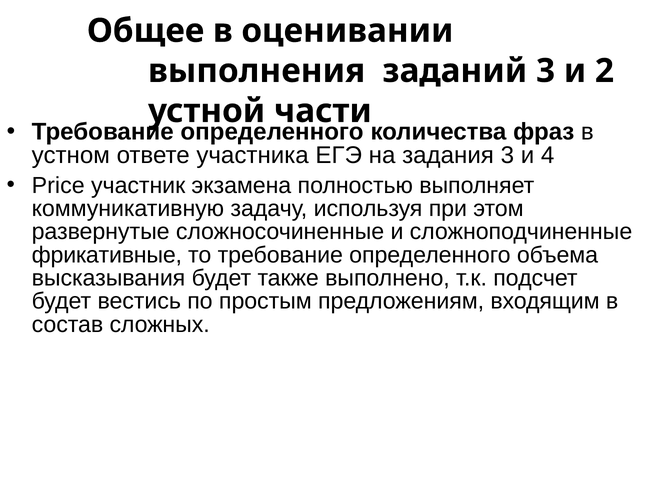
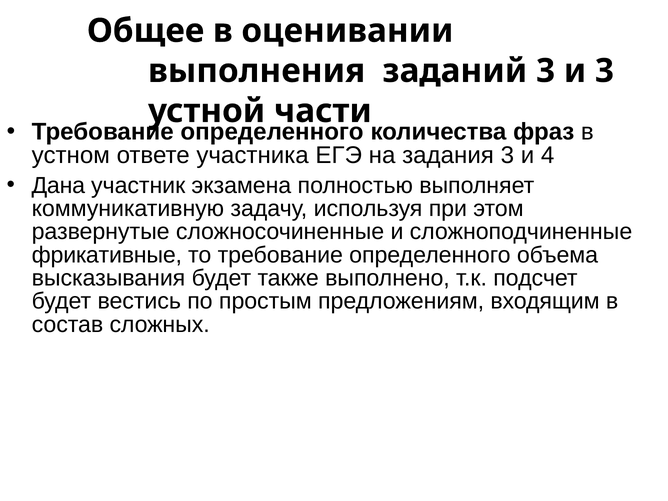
и 2: 2 -> 3 (604, 71)
Price: Price -> Дана (58, 185)
